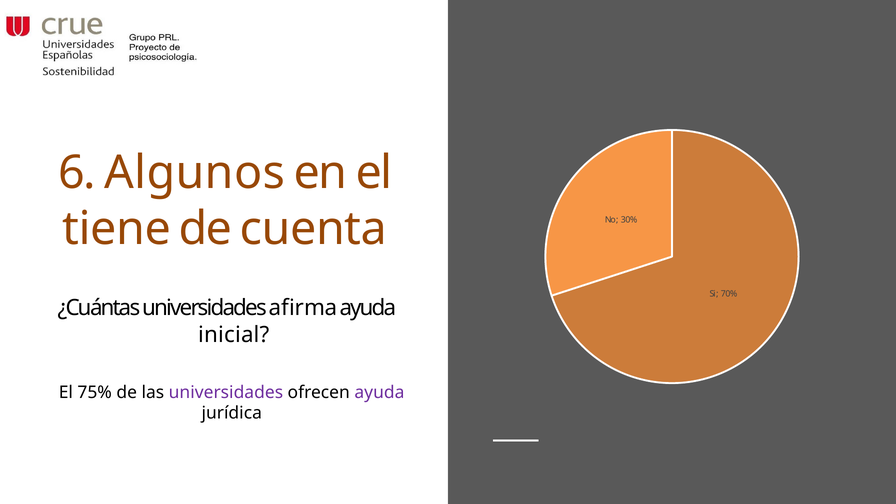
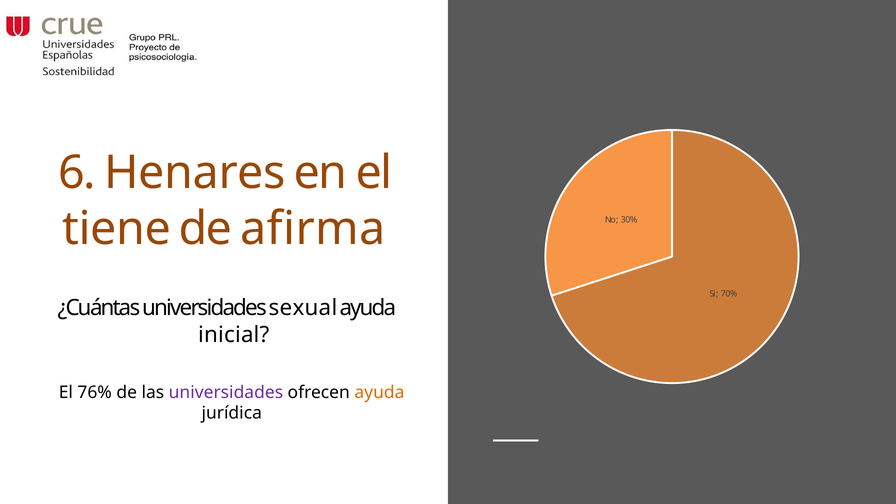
Algunos: Algunos -> Henares (195, 173)
cuenta: cuenta -> afirma (313, 229)
afirma: afirma -> sexual (303, 308)
75%: 75% -> 76% (95, 392)
ayuda colour: purple -> orange (379, 392)
